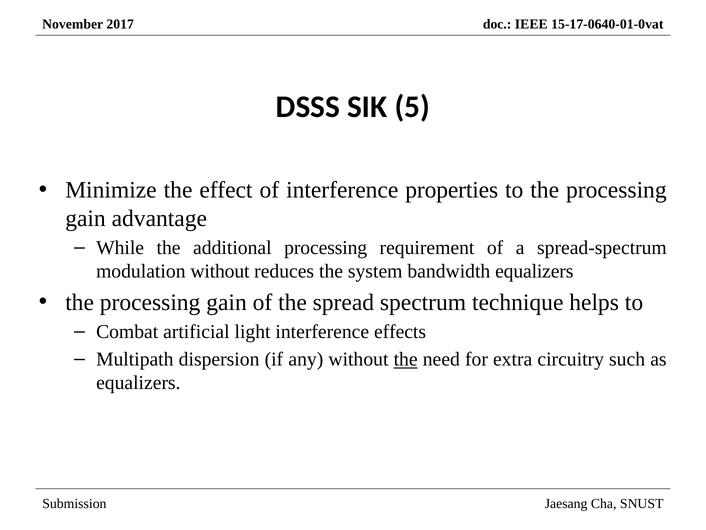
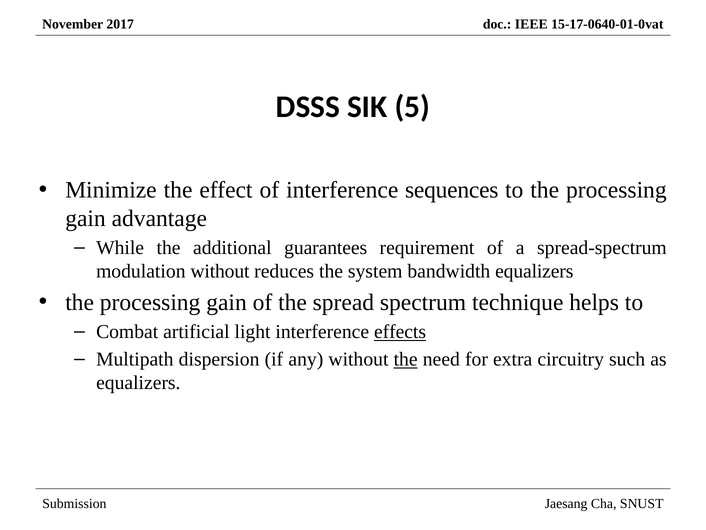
properties: properties -> sequences (452, 190)
additional processing: processing -> guarantees (326, 248)
effects underline: none -> present (400, 332)
